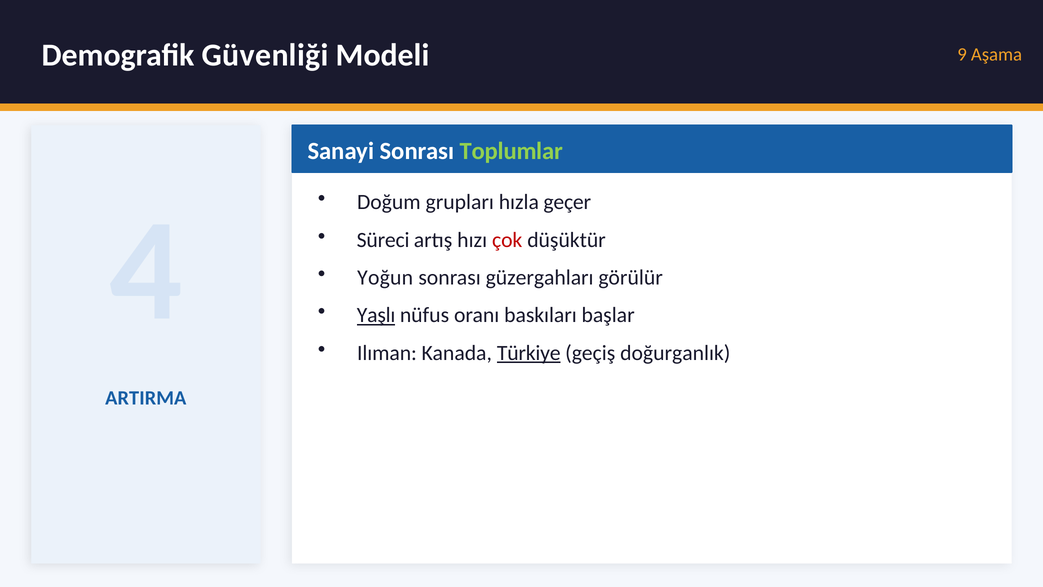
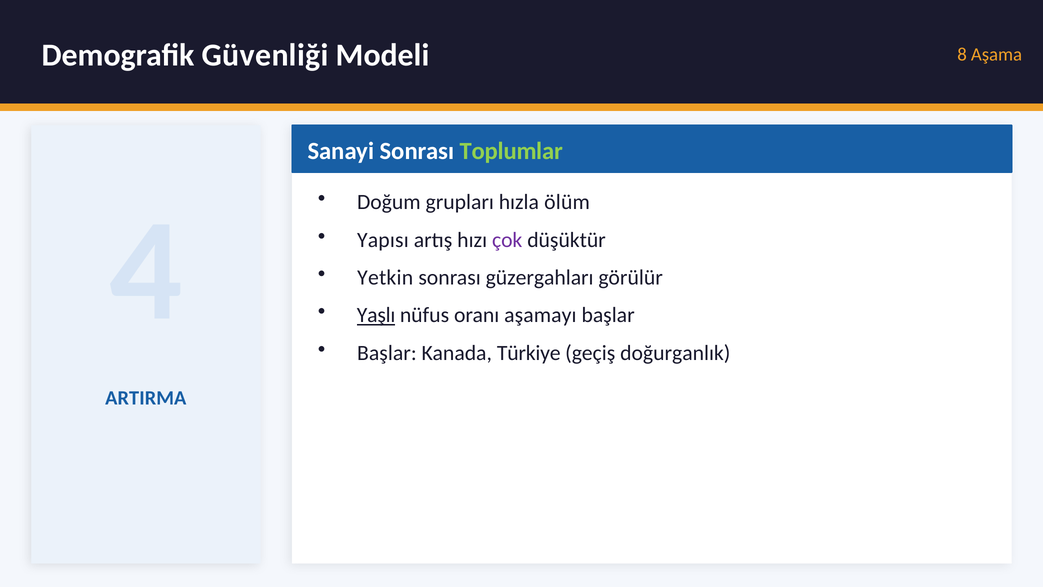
9: 9 -> 8 (962, 55)
geçer: geçer -> ölüm (567, 202)
Süreci: Süreci -> Yapısı (383, 240)
çok colour: red -> purple (507, 240)
Yoğun: Yoğun -> Yetkin (385, 277)
baskıları: baskıları -> aşamayı (540, 315)
Ilıman: Ilıman -> Başlar (387, 353)
Türkiye underline: present -> none (529, 353)
